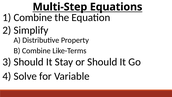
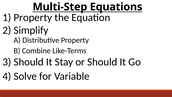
1 Combine: Combine -> Property (33, 17)
